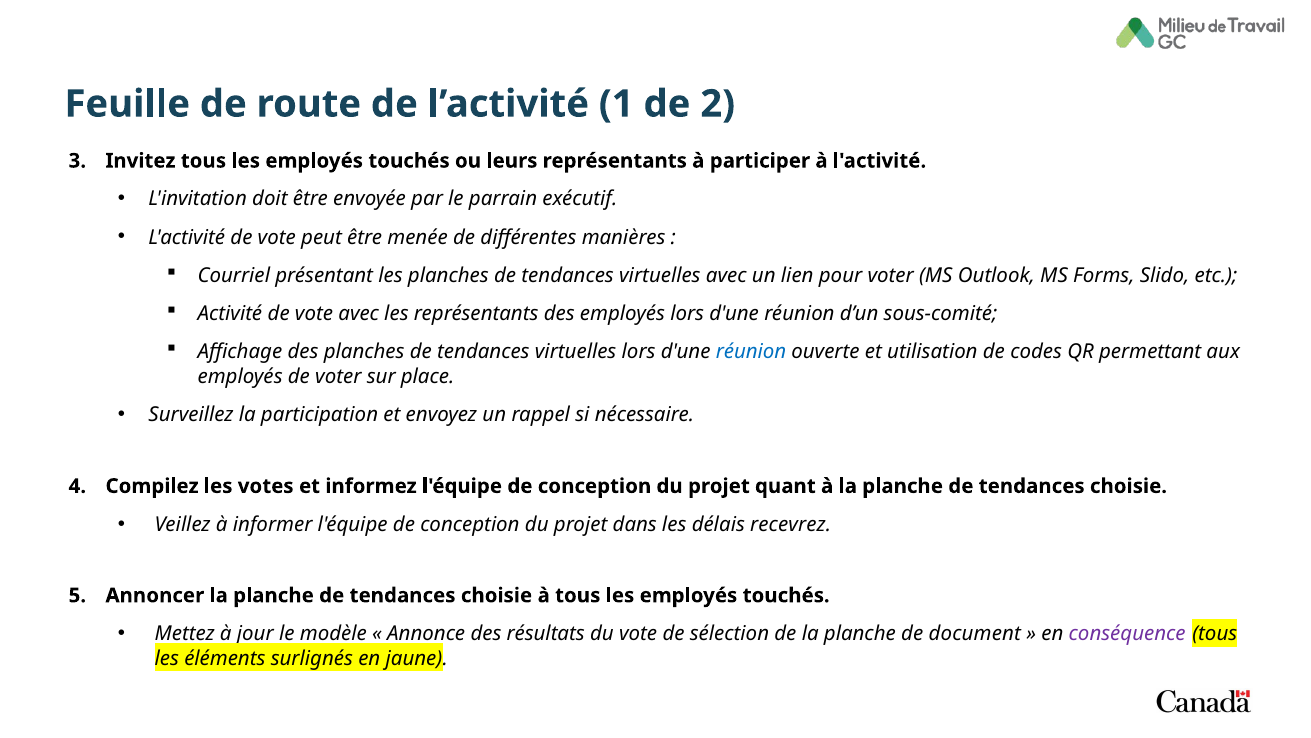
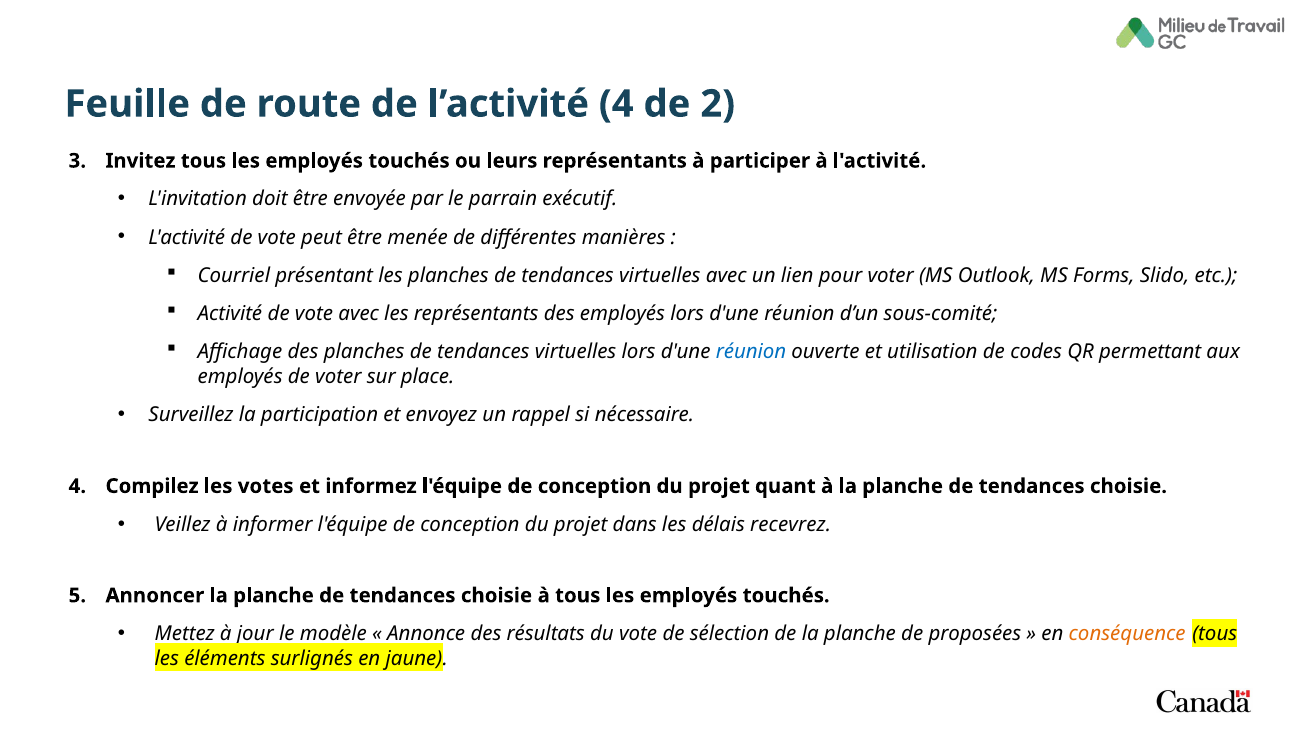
l’activité 1: 1 -> 4 (616, 104)
document: document -> proposées (975, 633)
conséquence colour: purple -> orange (1127, 633)
